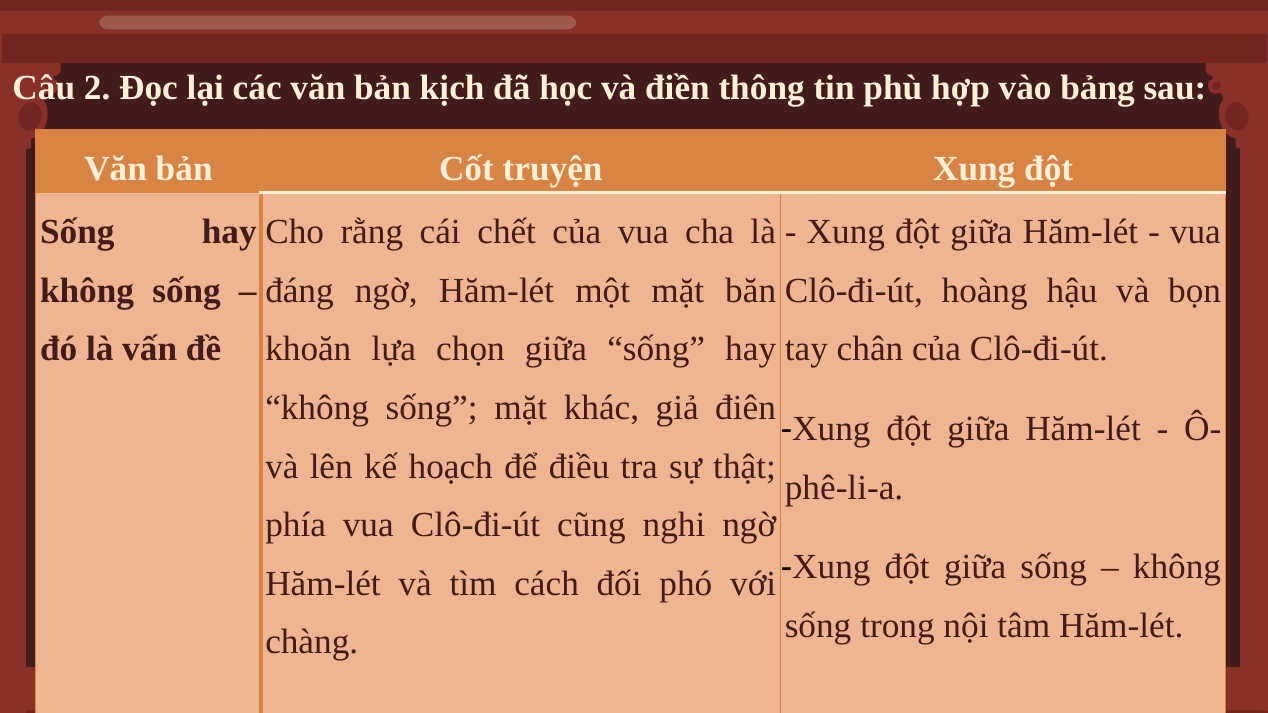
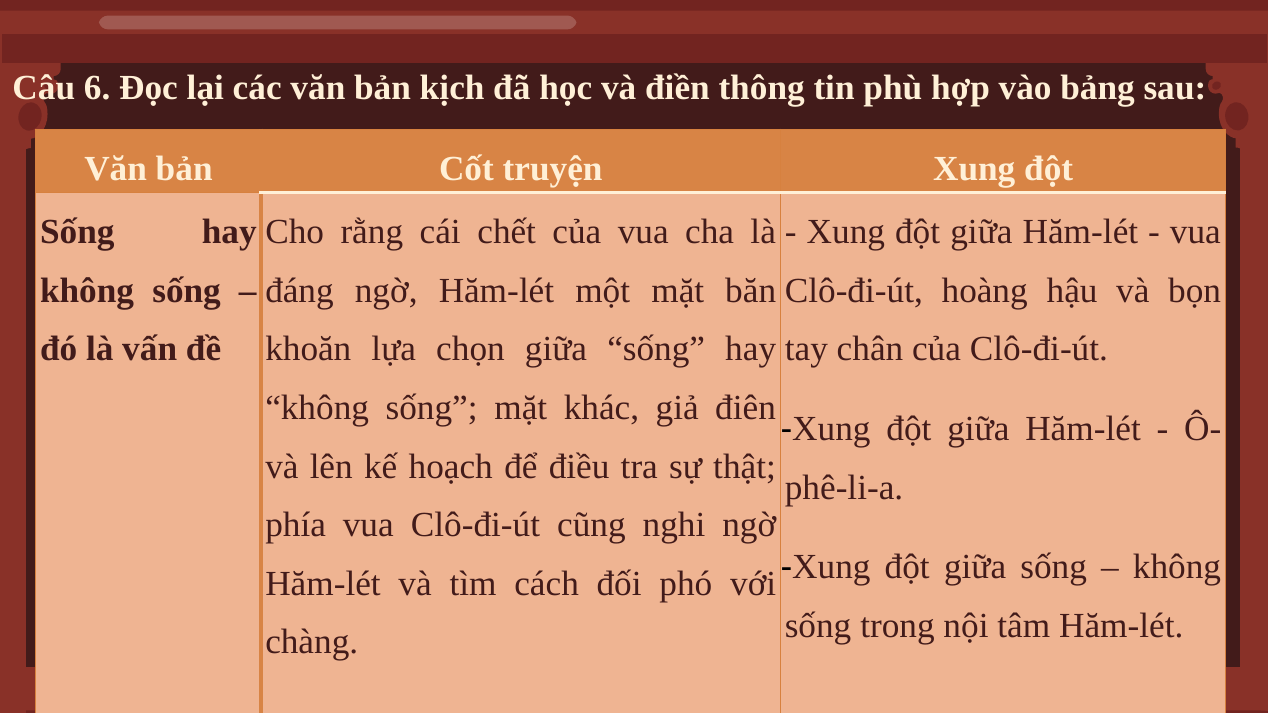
2: 2 -> 6 (97, 88)
